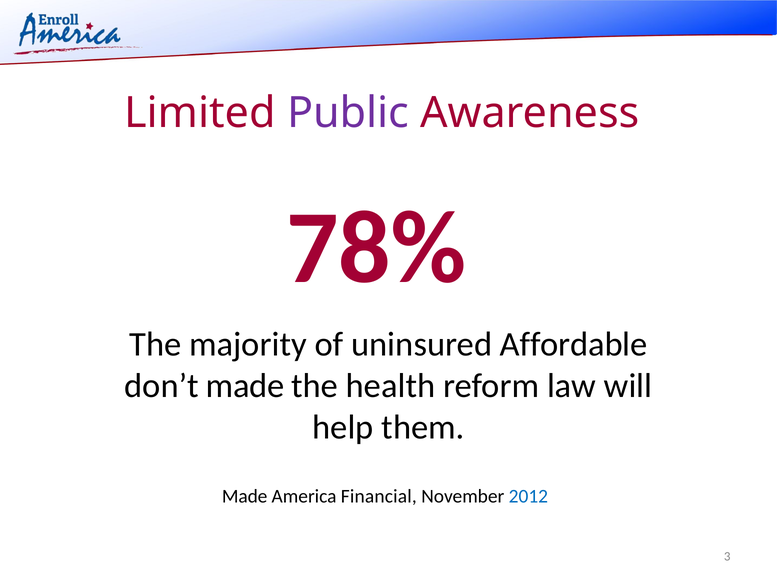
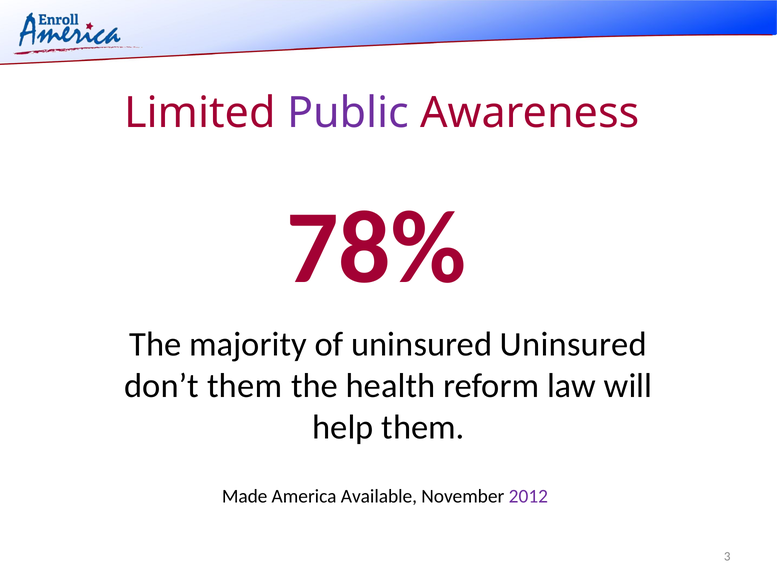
uninsured Affordable: Affordable -> Uninsured (573, 344)
don’t made: made -> them (245, 386)
Financial: Financial -> Available (379, 496)
2012 colour: blue -> purple (528, 496)
